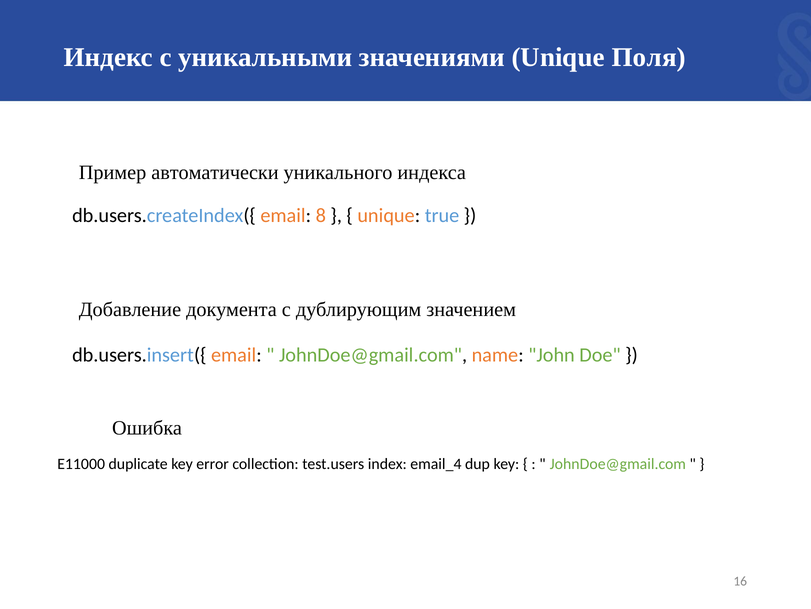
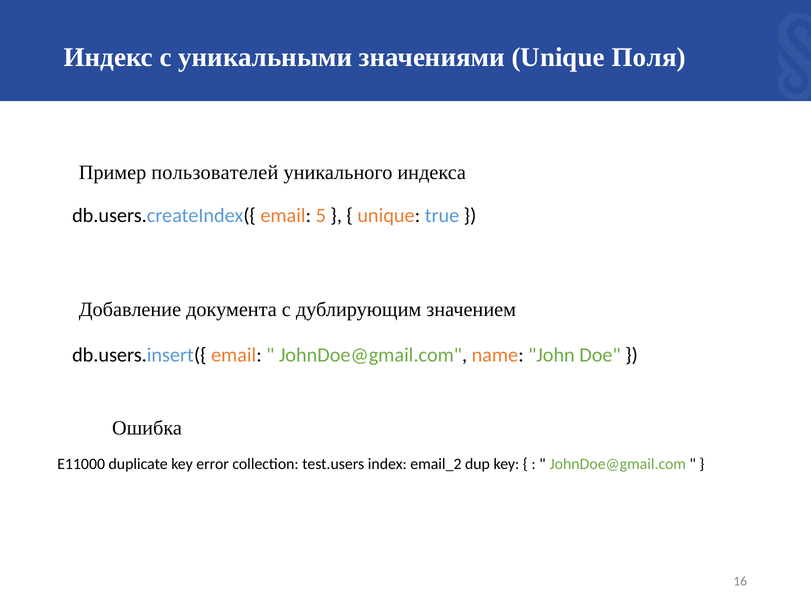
автоматически: автоматически -> пользователей (215, 172)
8: 8 -> 5 (321, 215)
email_4: email_4 -> email_2 (436, 464)
